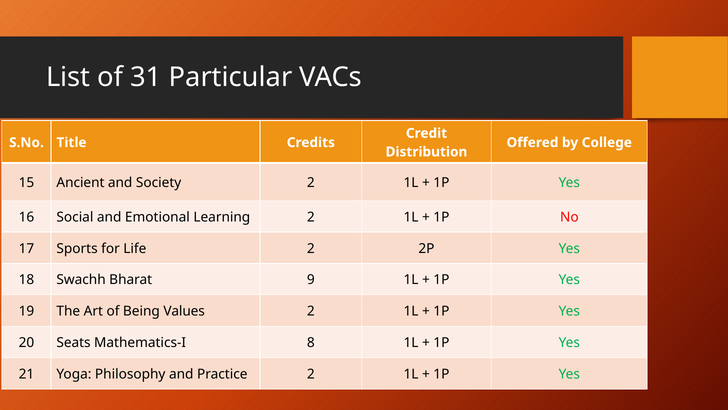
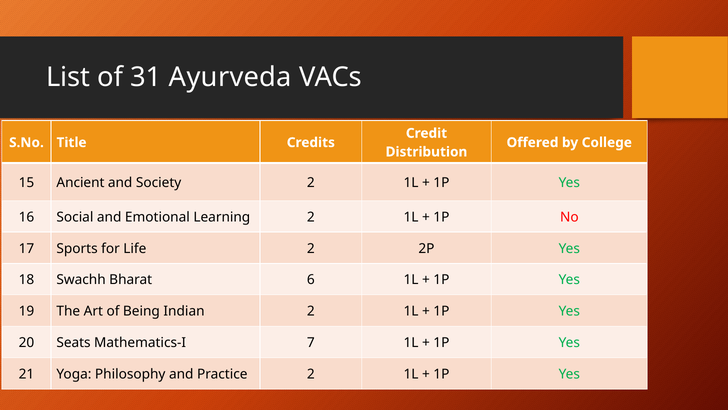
Particular: Particular -> Ayurveda (230, 77)
9: 9 -> 6 (311, 280)
Values: Values -> Indian (184, 311)
8: 8 -> 7 (311, 342)
